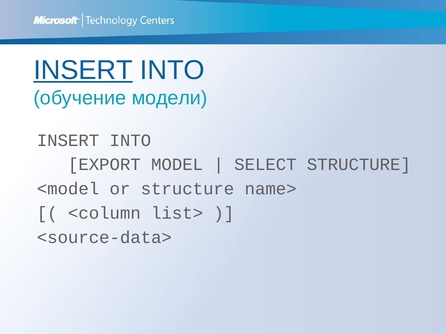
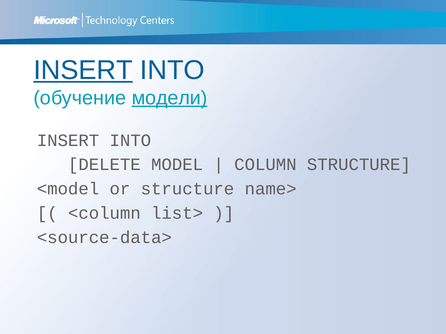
модели underline: none -> present (170, 98)
EXPORT: EXPORT -> DELETE (104, 165)
SELECT: SELECT -> COLUMN (265, 165)
